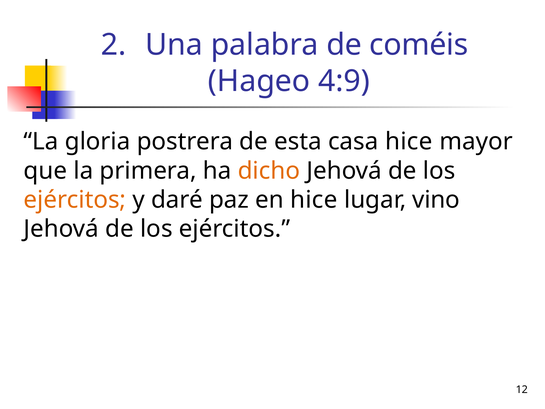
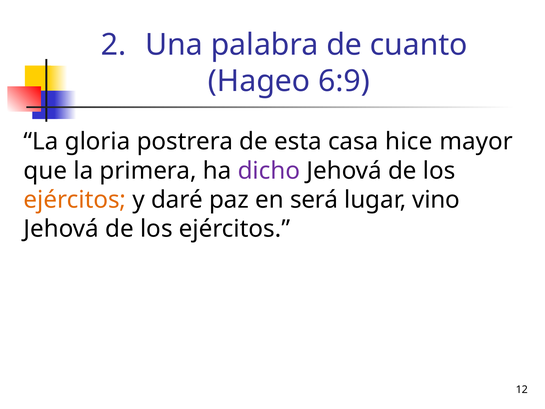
coméis: coméis -> cuanto (419, 45)
4:9: 4:9 -> 6:9 (344, 81)
dicho colour: orange -> purple (269, 171)
en hice: hice -> será (314, 200)
